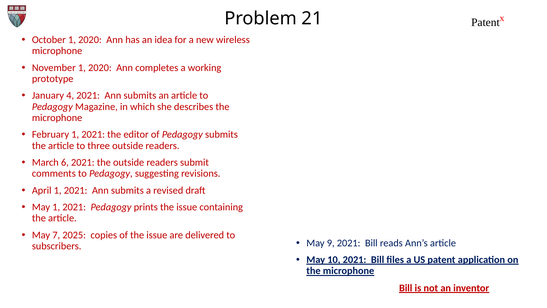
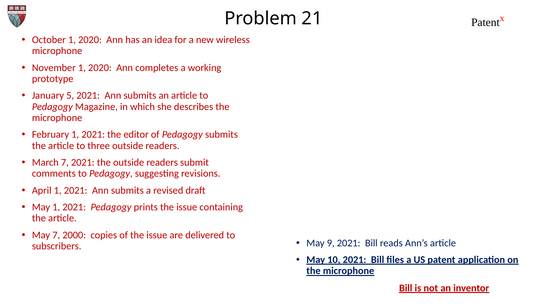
4: 4 -> 5 (70, 95)
March 6: 6 -> 7 (65, 162)
2025: 2025 -> 2000 (74, 235)
